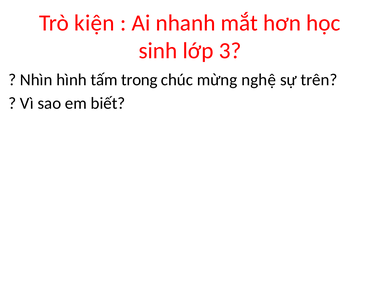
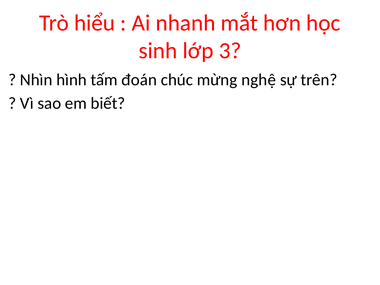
kiện: kiện -> hiểu (95, 23)
trong: trong -> đoán (139, 80)
